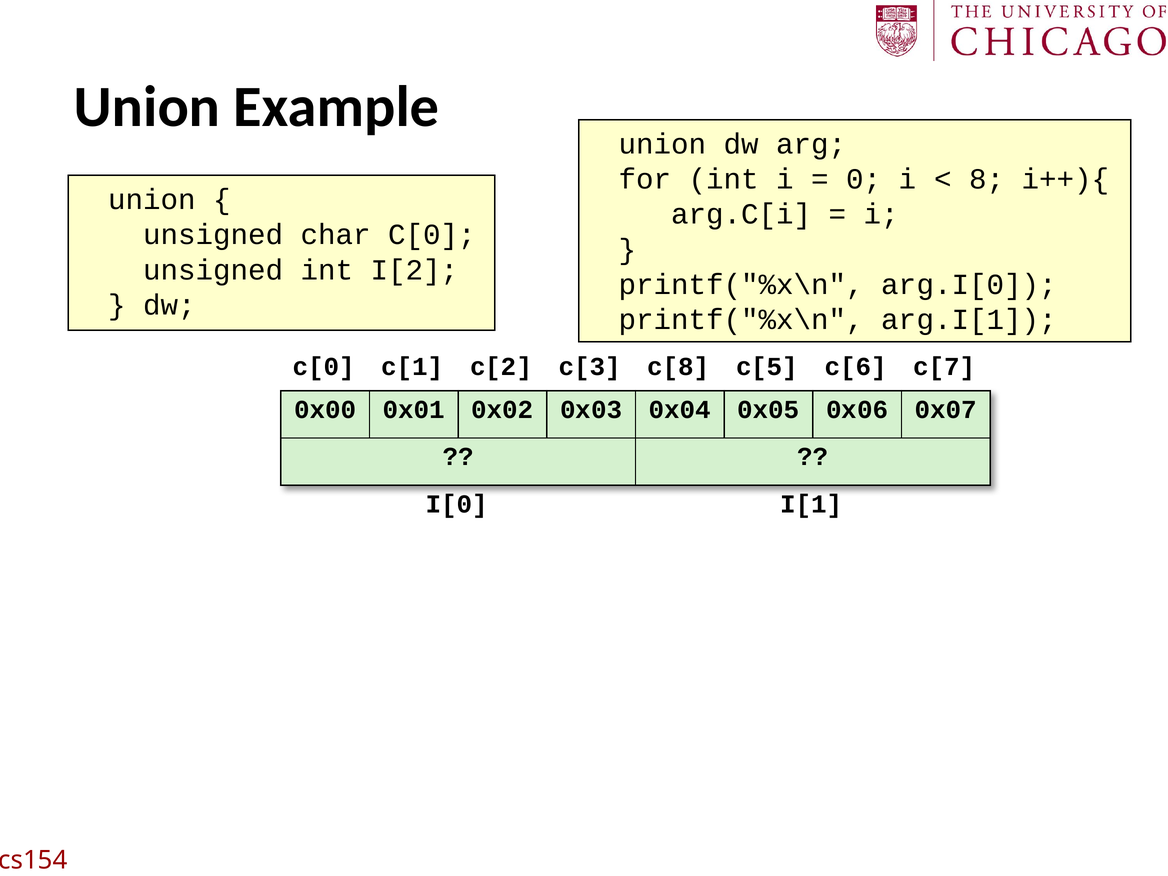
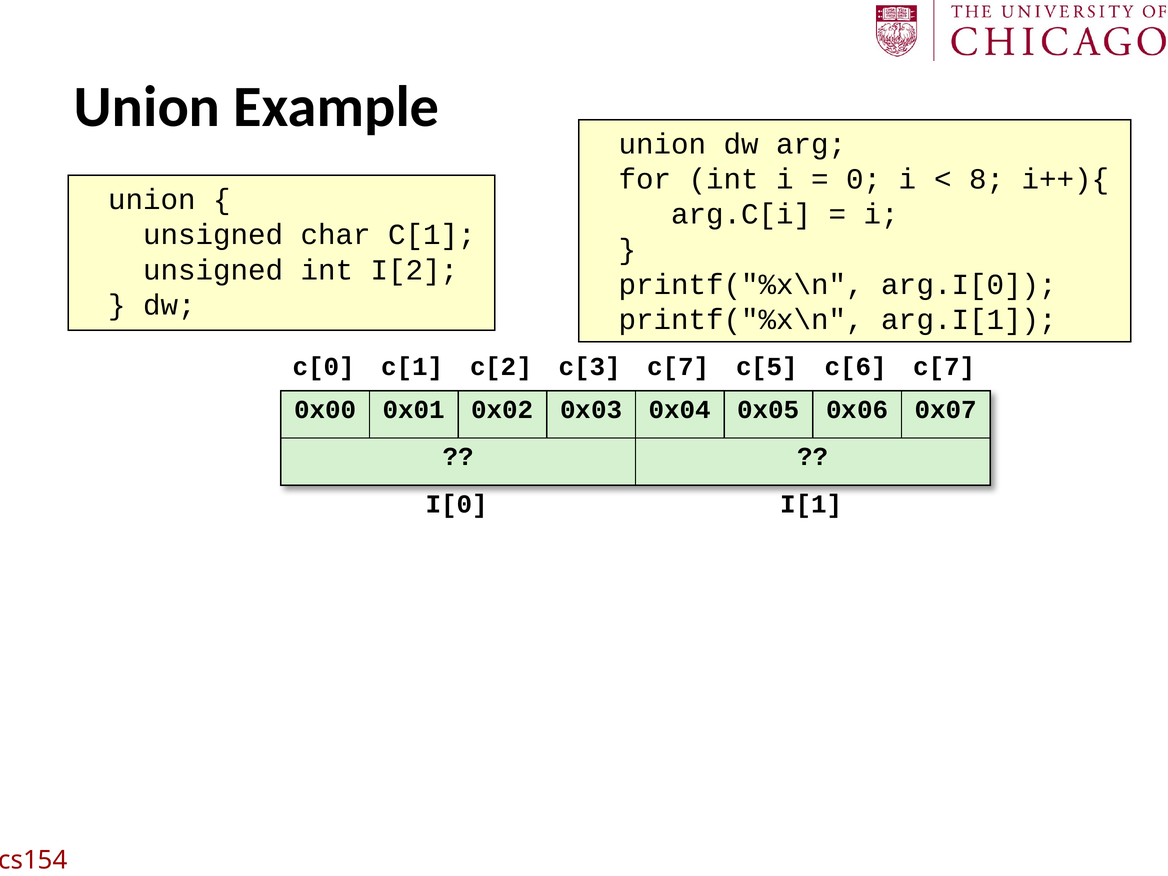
char C[0: C[0 -> C[1 (432, 235)
c[3 c[8: c[8 -> c[7 (678, 367)
